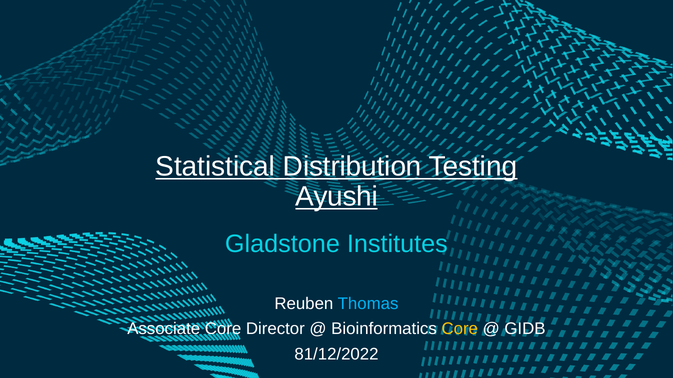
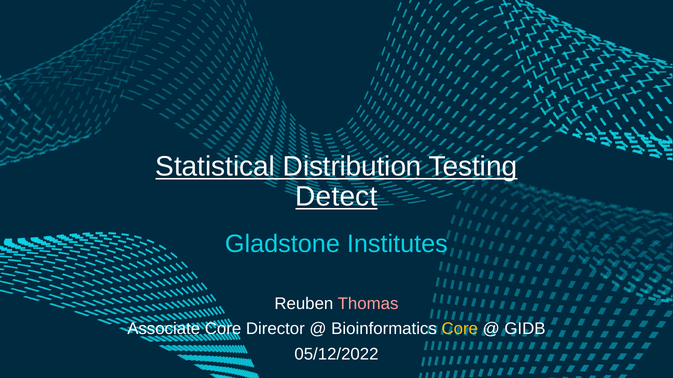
Ayushi: Ayushi -> Detect (336, 197)
Thomas colour: light blue -> pink (368, 304)
81/12/2022: 81/12/2022 -> 05/12/2022 (336, 355)
